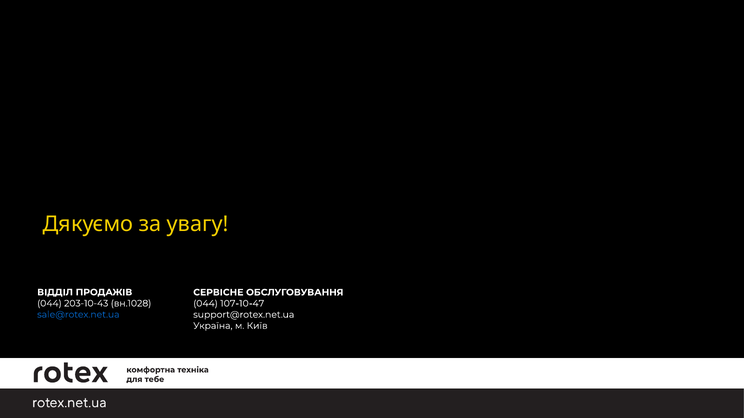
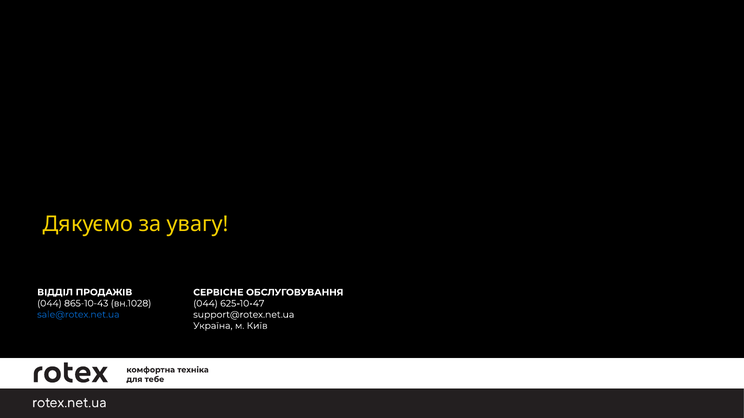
203-10-43: 203-10-43 -> 865-10-43 (86, 304)
107-10-47: 107-10-47 -> 625-10-47 (242, 304)
